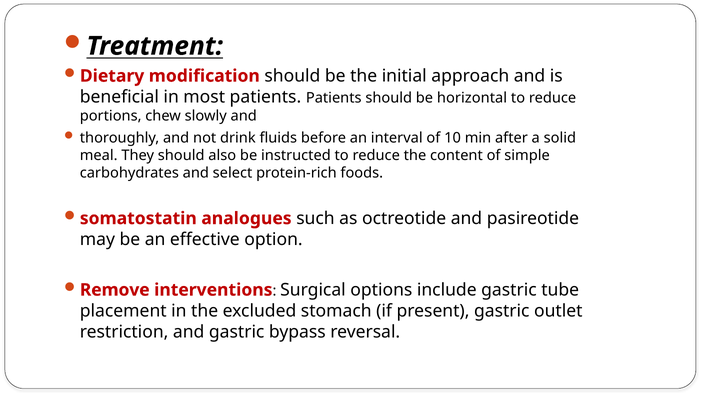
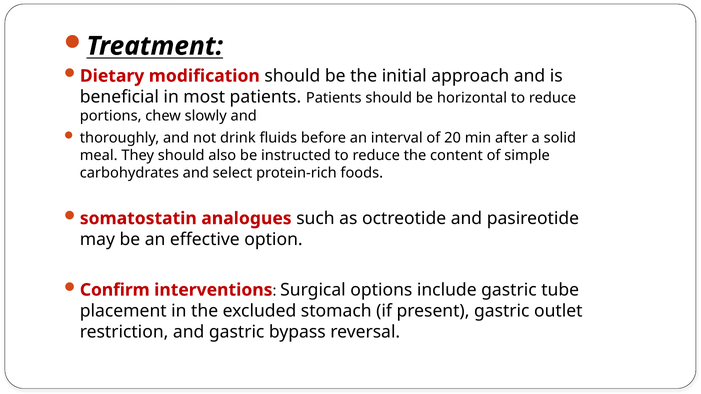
10: 10 -> 20 (453, 138)
Remove: Remove -> Confirm (115, 290)
